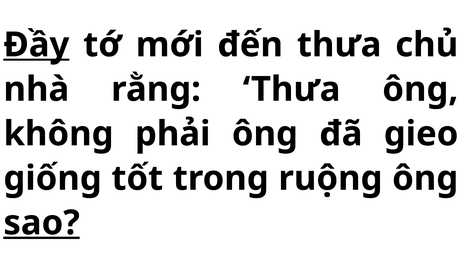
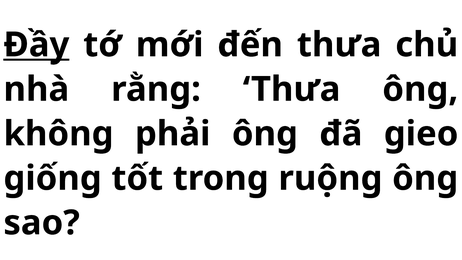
sao underline: present -> none (42, 223)
